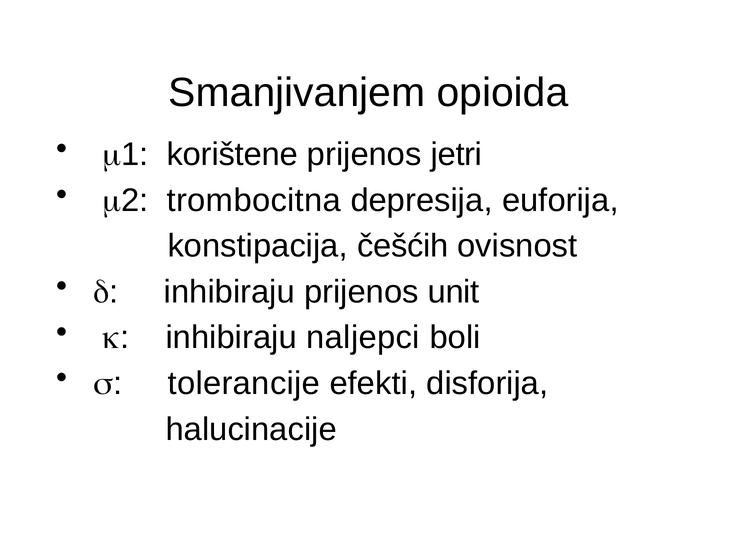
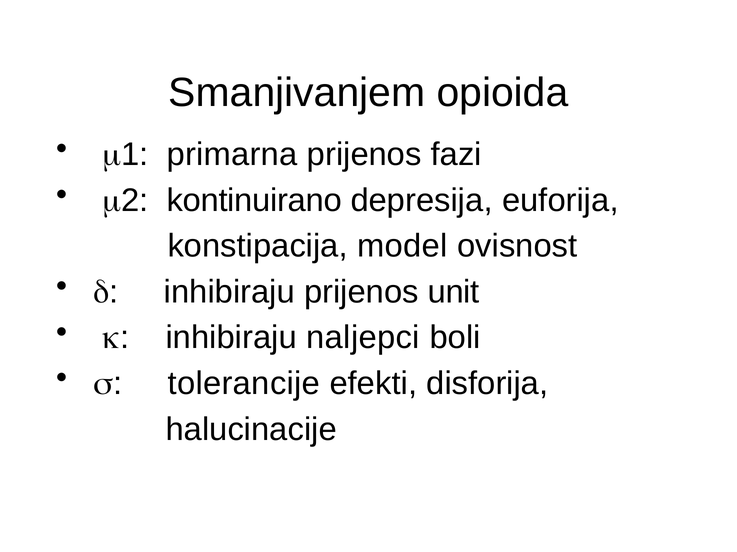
korištene: korištene -> primarna (232, 155)
jetri: jetri -> fazi (456, 155)
trombocitna: trombocitna -> kontinuirano (254, 200)
češćih: češćih -> model (402, 246)
